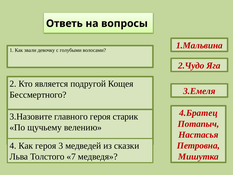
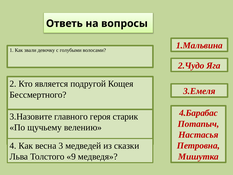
4.Братец: 4.Братец -> 4.Барабас (198, 113)
Как героя: героя -> весна (46, 146)
7: 7 -> 9 (71, 156)
